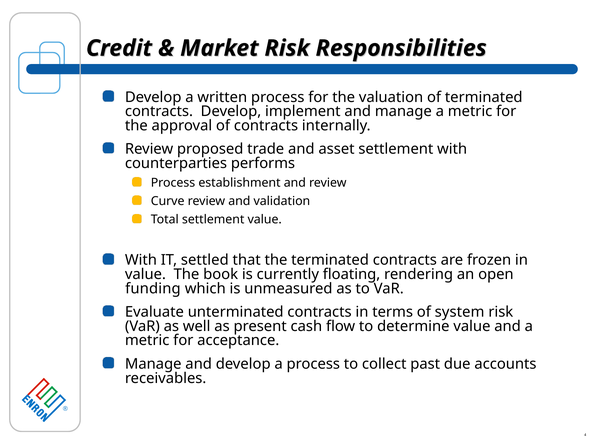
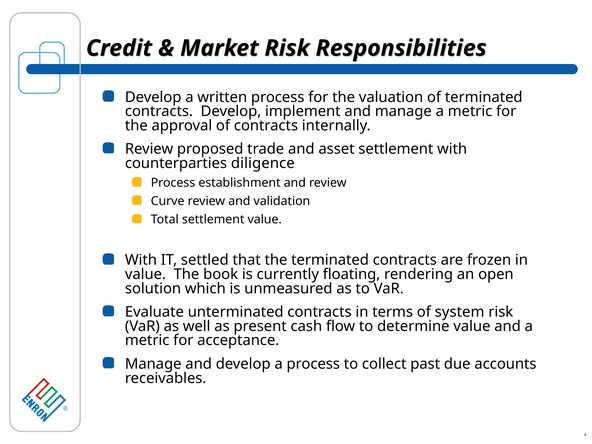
performs: performs -> diligence (263, 163)
funding: funding -> solution (153, 289)
